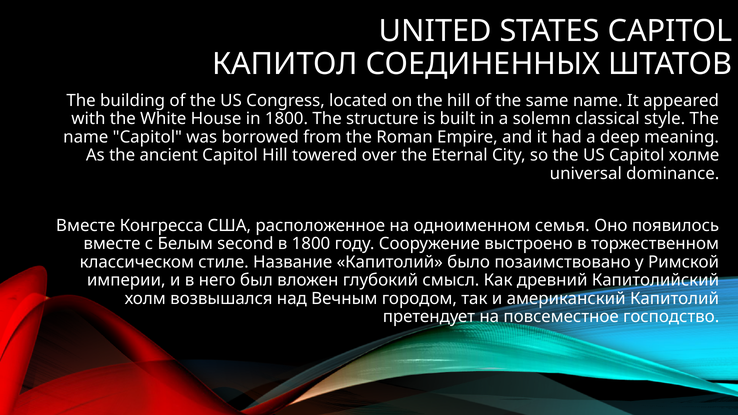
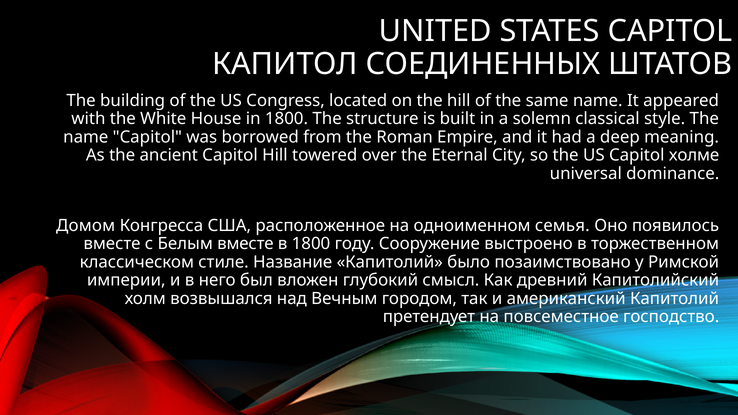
Вместе: Вместе -> Домом (86, 225)
Белым second: second -> вместе (245, 244)
